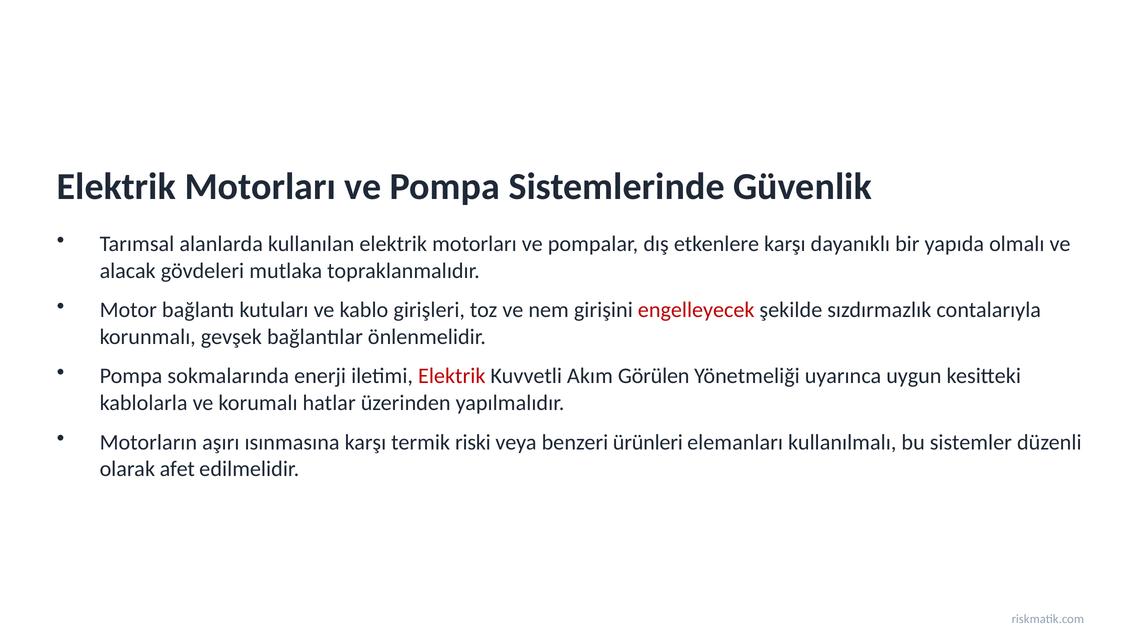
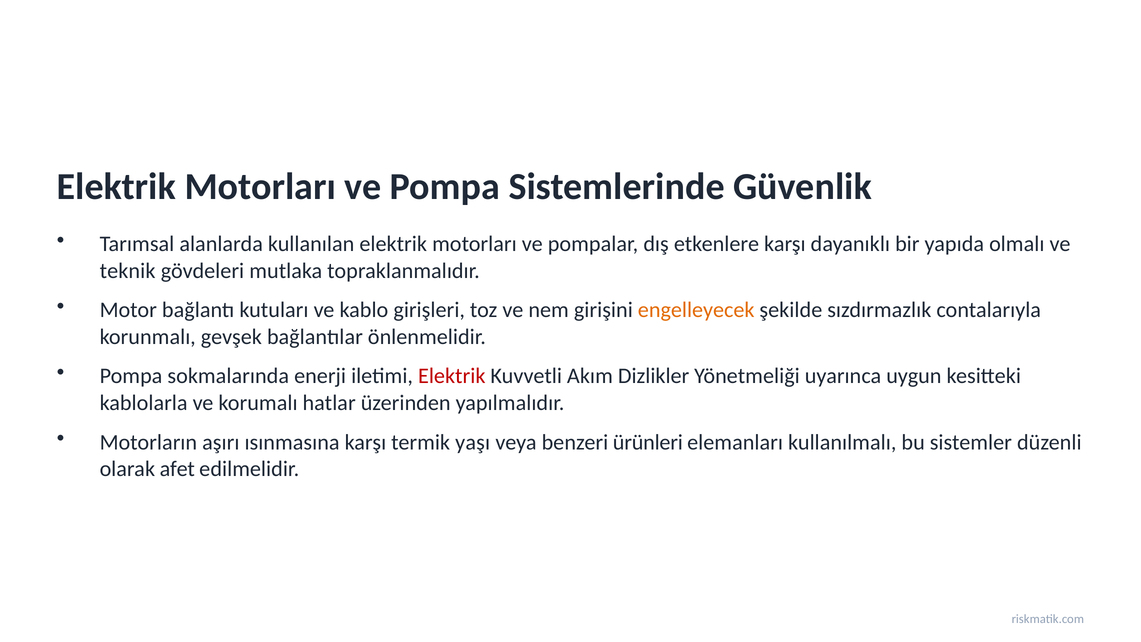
alacak: alacak -> teknik (128, 271)
engelleyecek colour: red -> orange (696, 310)
Görülen: Görülen -> Dizlikler (654, 376)
riski: riski -> yaşı (473, 442)
